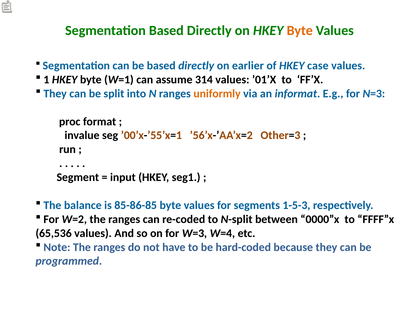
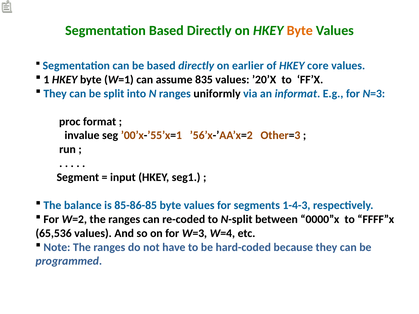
case: case -> core (318, 66)
314: 314 -> 835 (204, 80)
’01’X: ’01’X -> ’20’X (264, 80)
uniformly colour: orange -> black (217, 94)
1-5-3: 1-5-3 -> 1-4-3 (296, 205)
